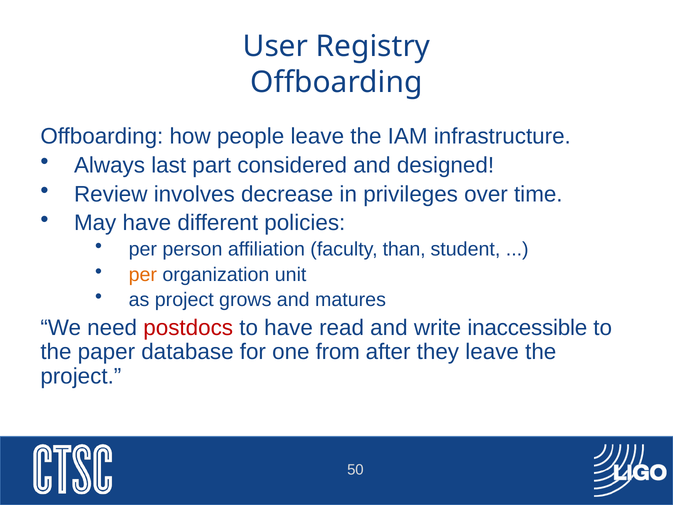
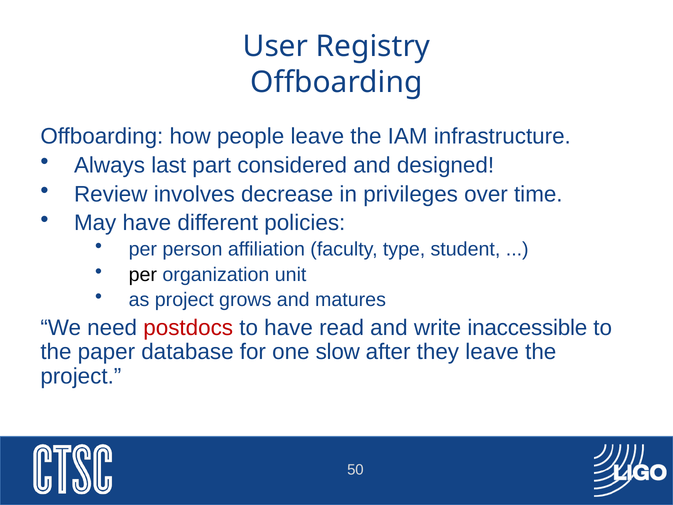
than: than -> type (404, 249)
per colour: orange -> black (143, 275)
from: from -> slow (338, 352)
